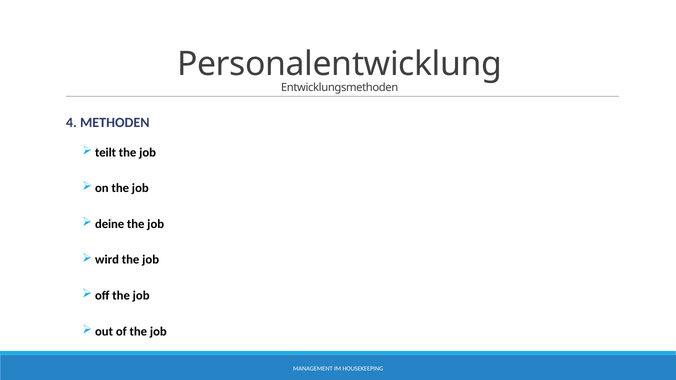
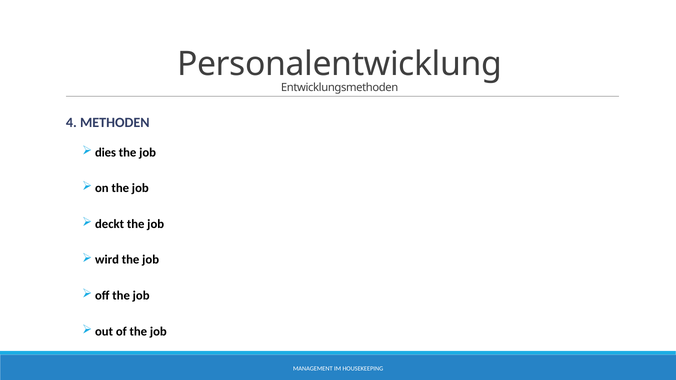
teilt: teilt -> dies (106, 152)
deine: deine -> deckt (110, 224)
